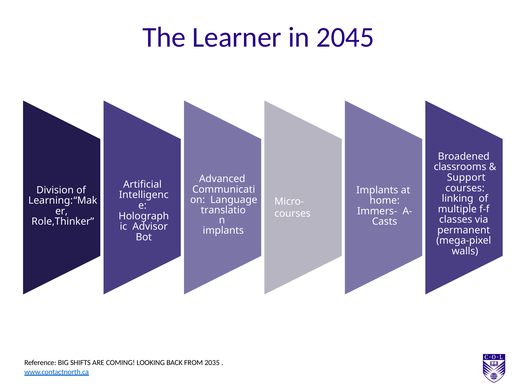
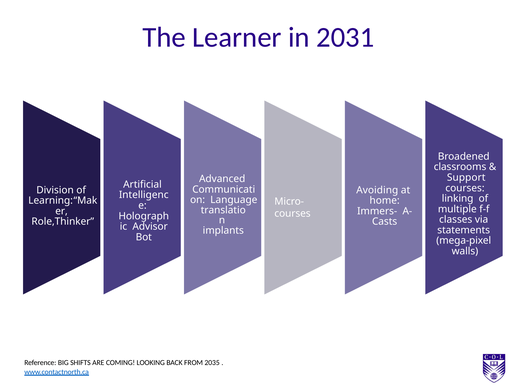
2045: 2045 -> 2031 (345, 37)
Implants: Implants -> Avoiding (377, 190)
permanent: permanent -> statements (464, 230)
